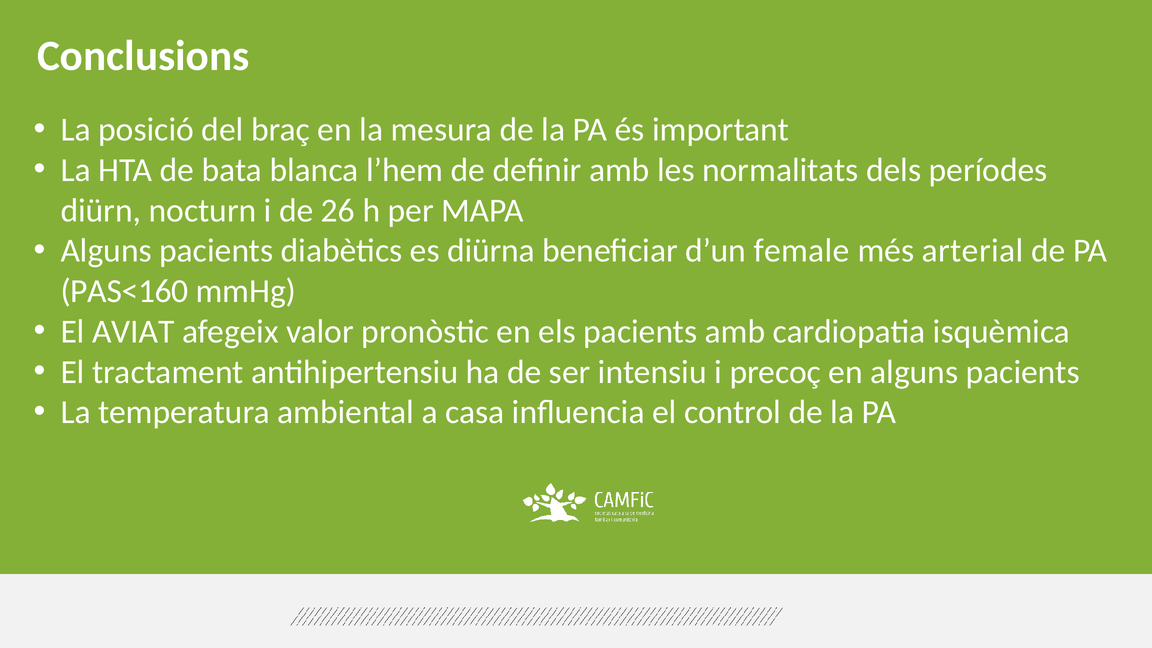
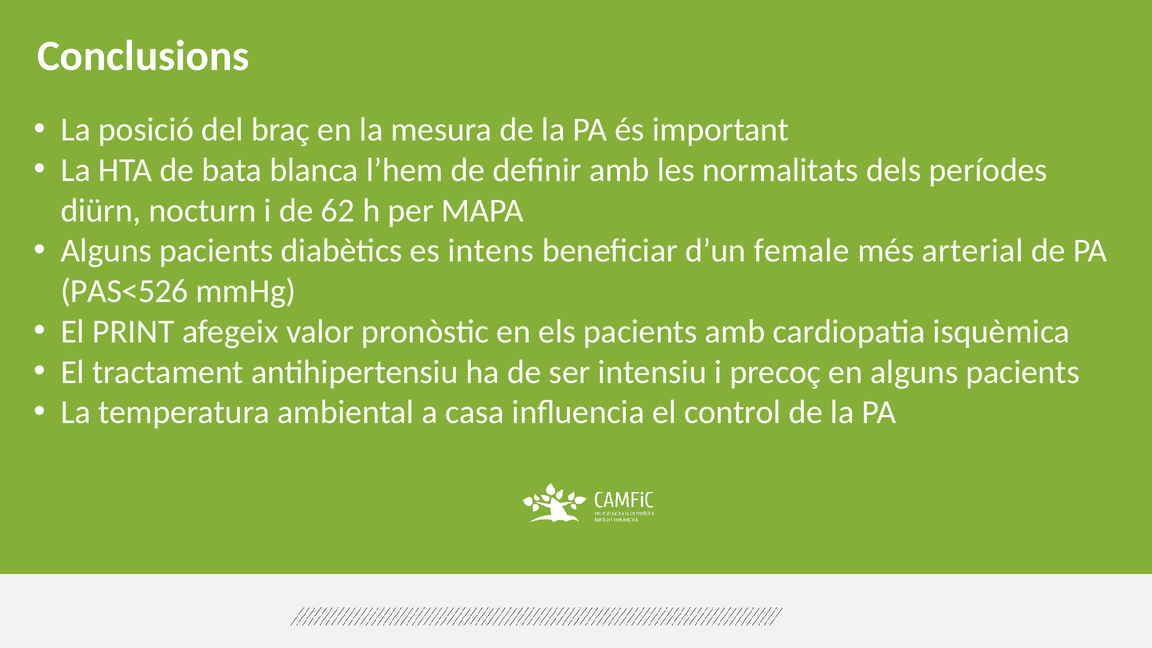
26: 26 -> 62 (338, 211)
diürna: diürna -> intens (491, 251)
PAS<160: PAS<160 -> PAS<526 (124, 291)
AVIAT: AVIAT -> PRINT (133, 332)
